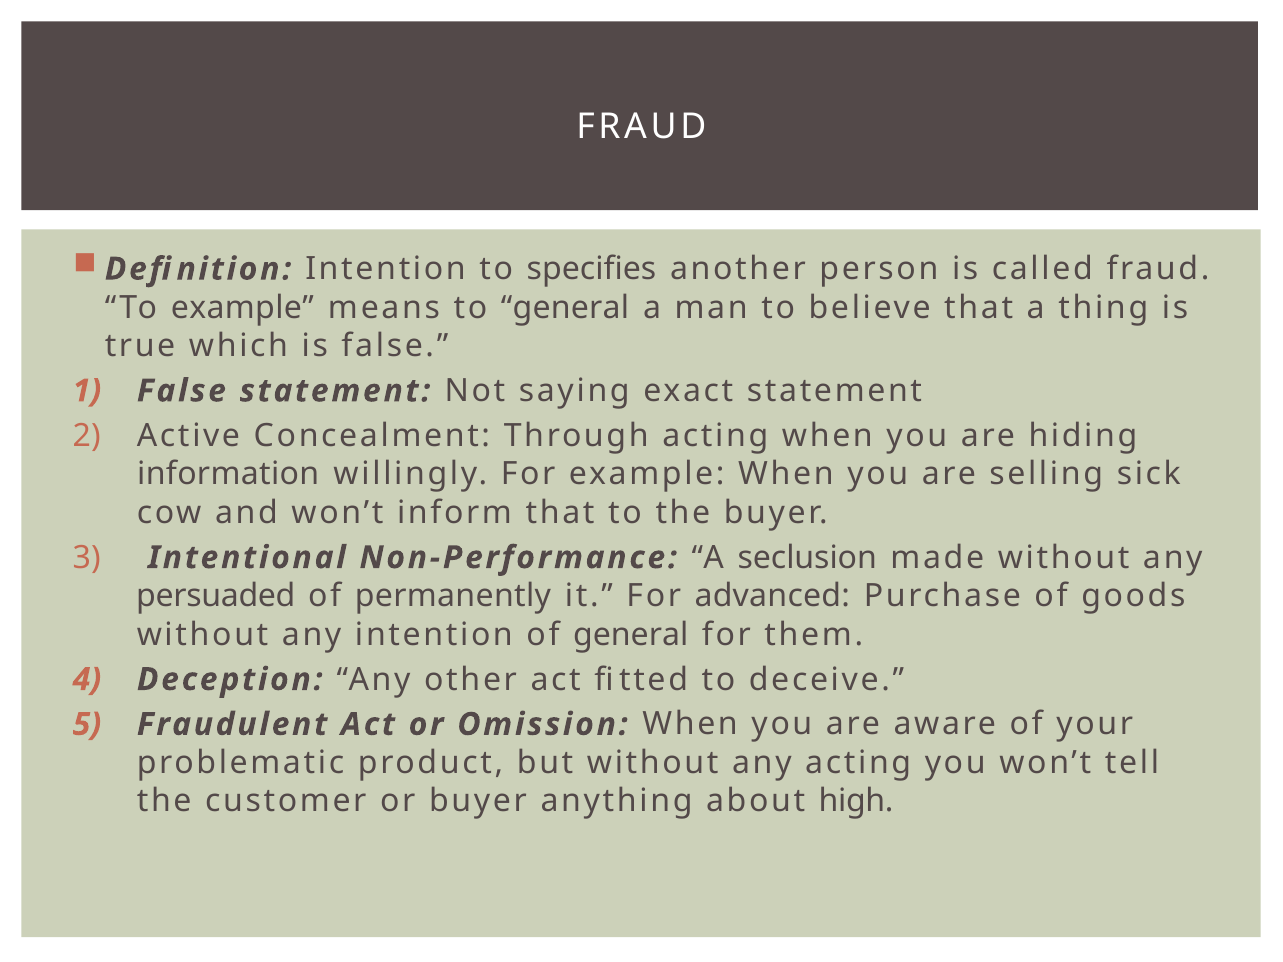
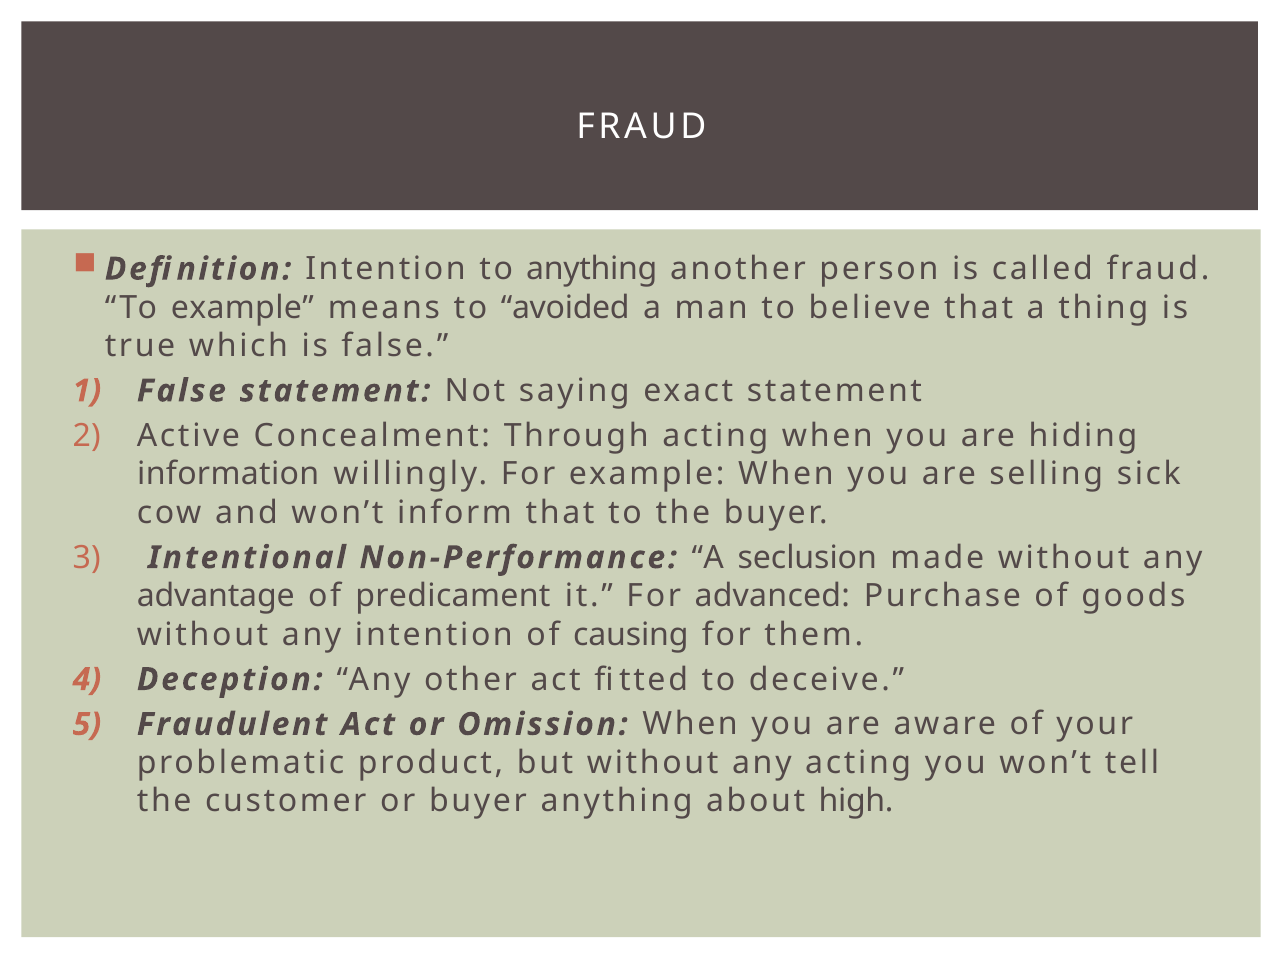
to specifies: specifies -> anything (592, 269)
to general: general -> avoided (565, 308)
persuaded: persuaded -> advantage (216, 596)
permanently: permanently -> predicament (453, 596)
of general: general -> causing (631, 635)
